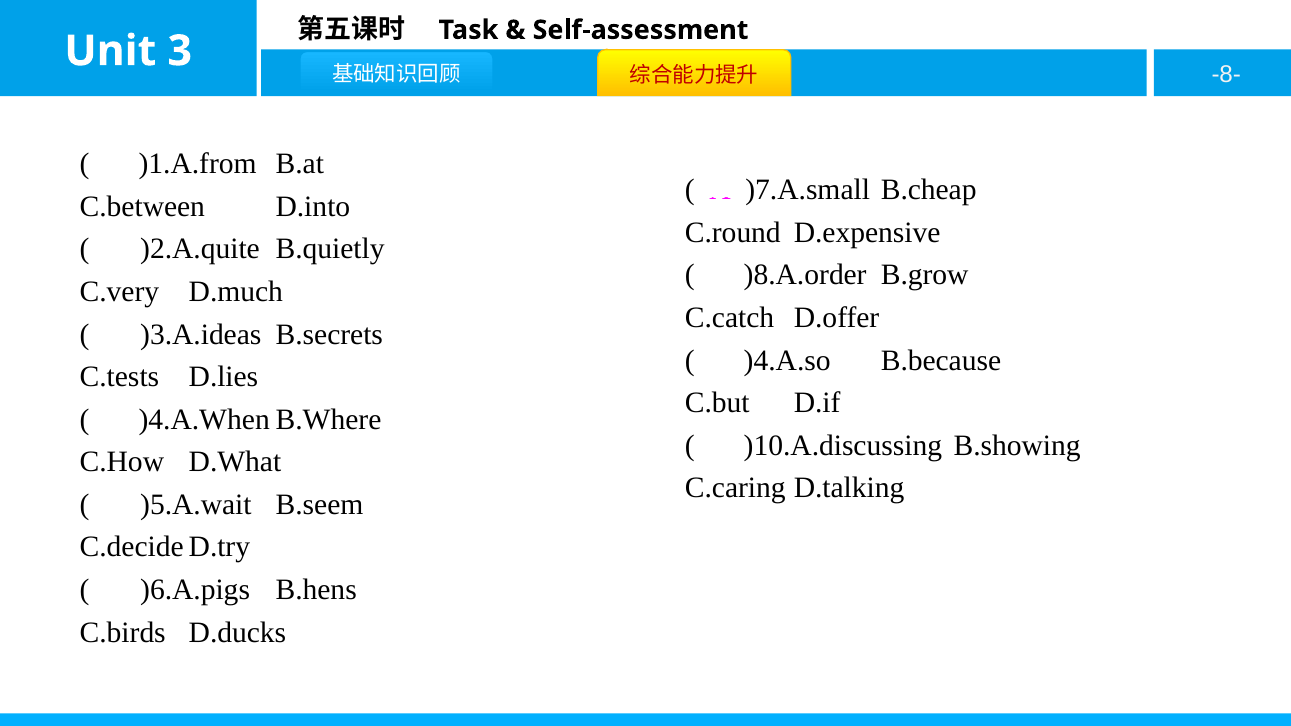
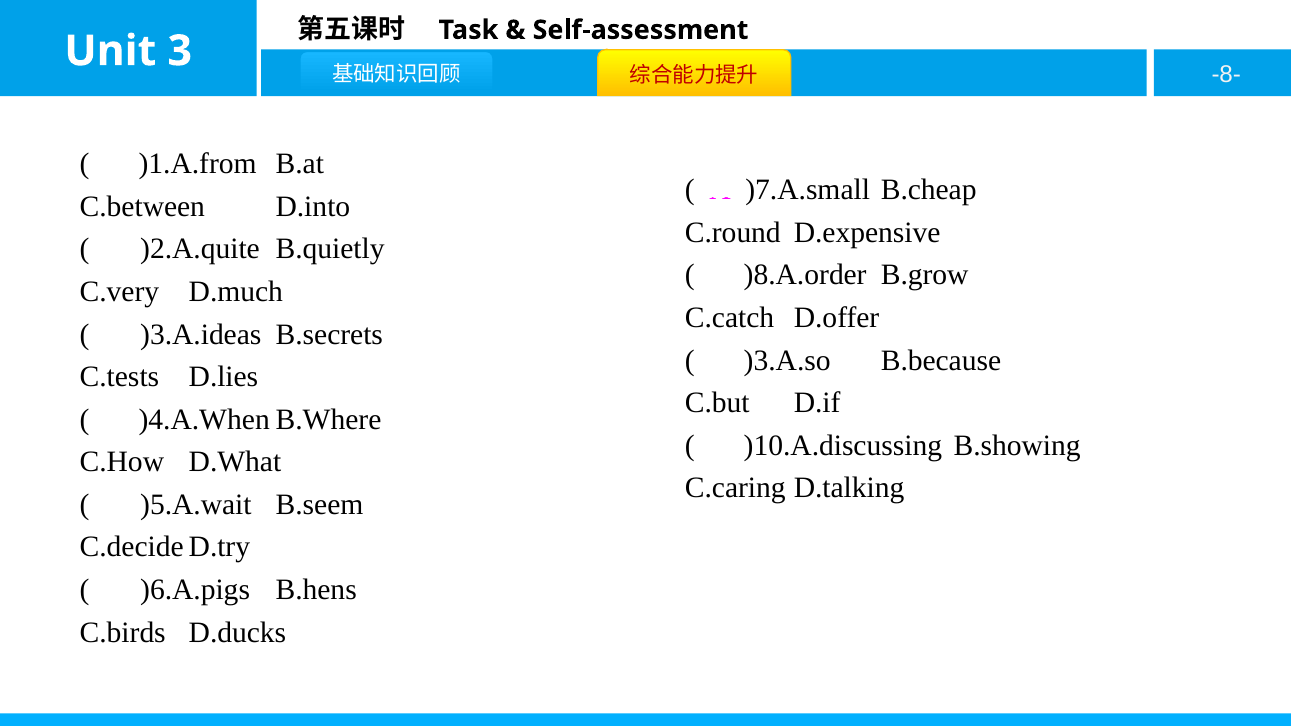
)4.A.so: )4.A.so -> )3.A.so (787, 360)
